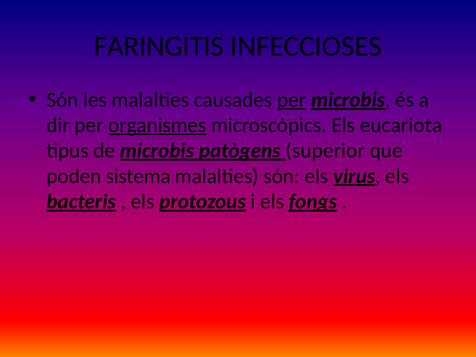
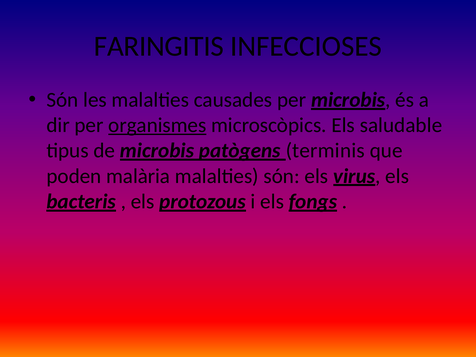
per underline: present -> none (292, 100)
eucariota: eucariota -> saludable (401, 125)
superior: superior -> terminis (325, 151)
sistema: sistema -> malària (138, 176)
